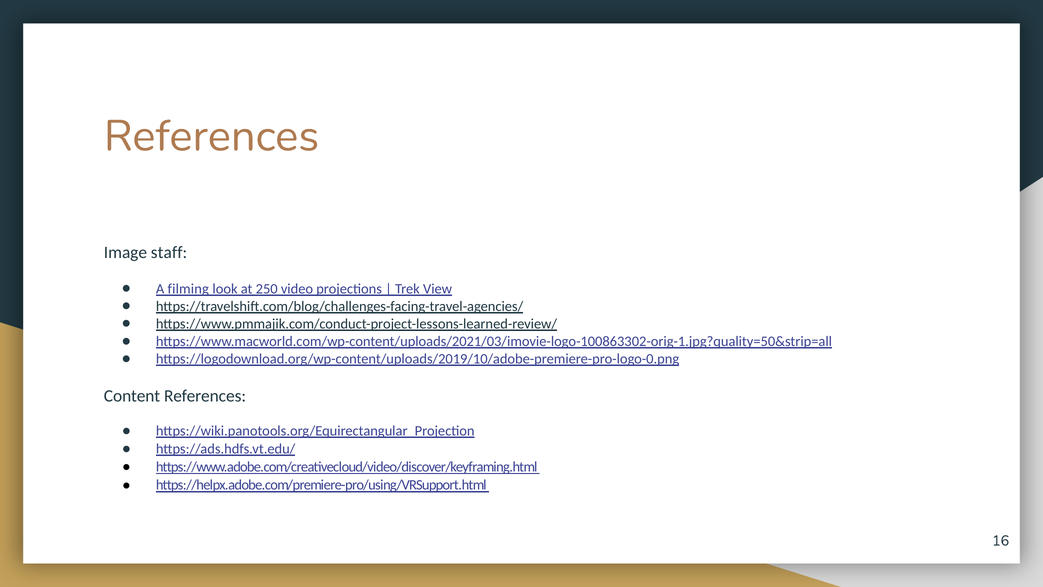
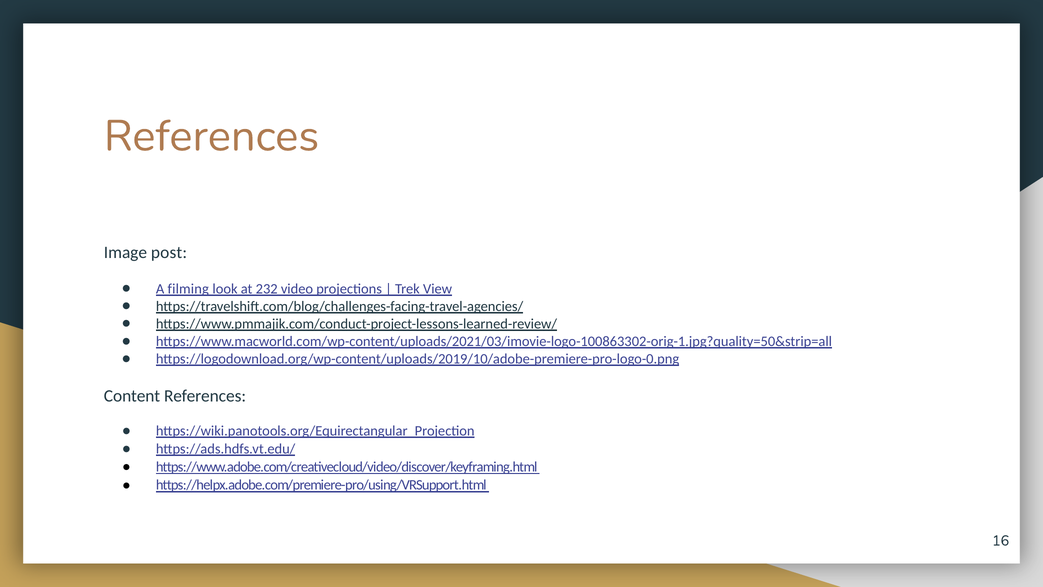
staff: staff -> post (169, 252)
250: 250 -> 232 (267, 289)
